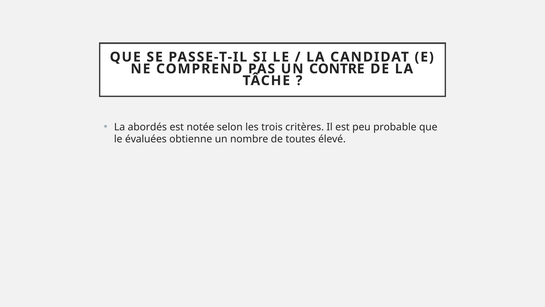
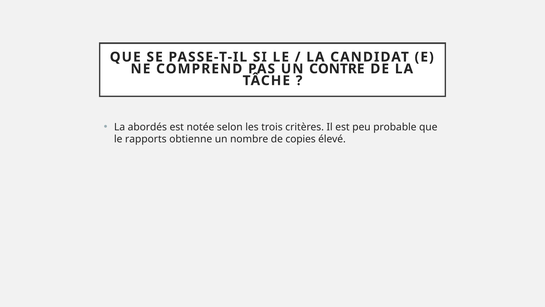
évaluées: évaluées -> rapports (146, 139)
toutes: toutes -> copies (301, 139)
